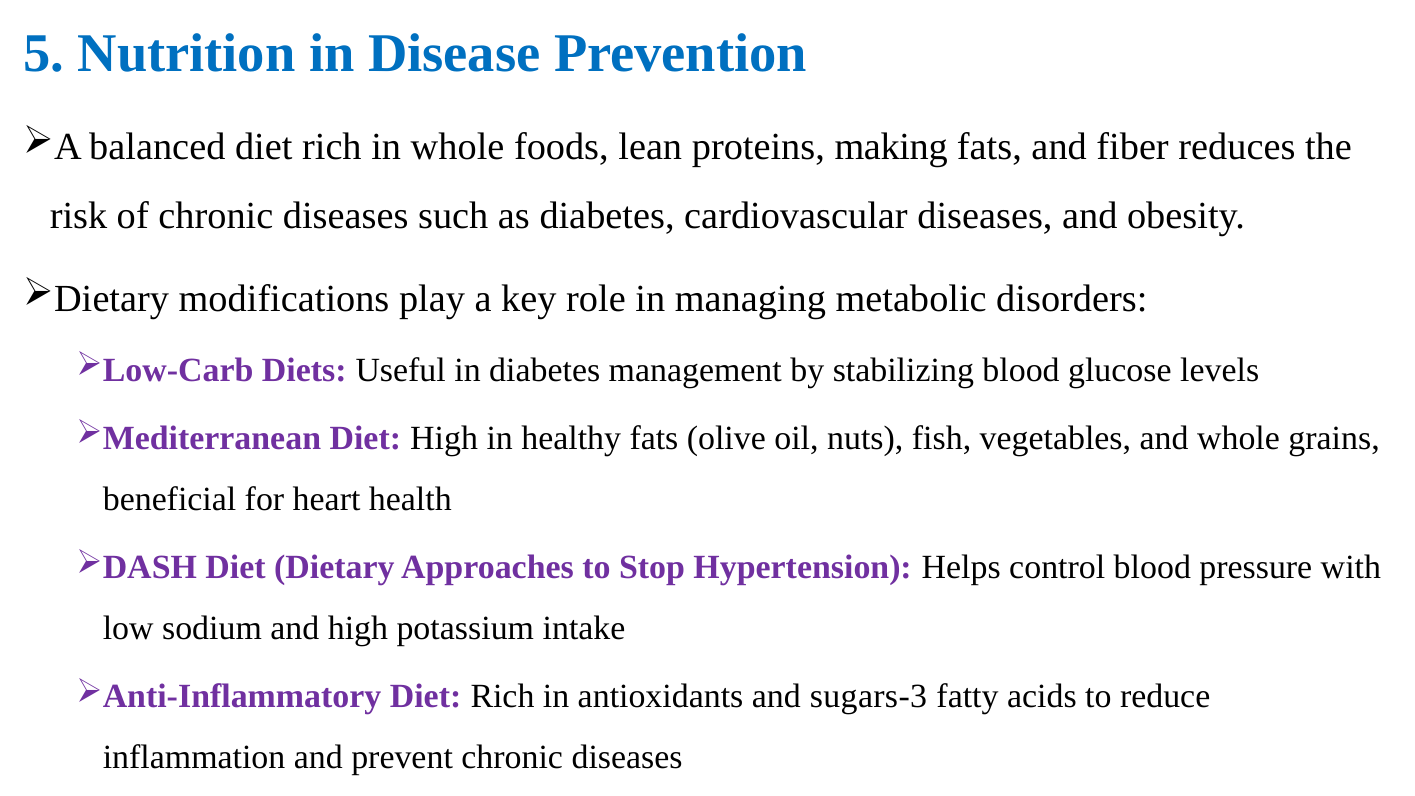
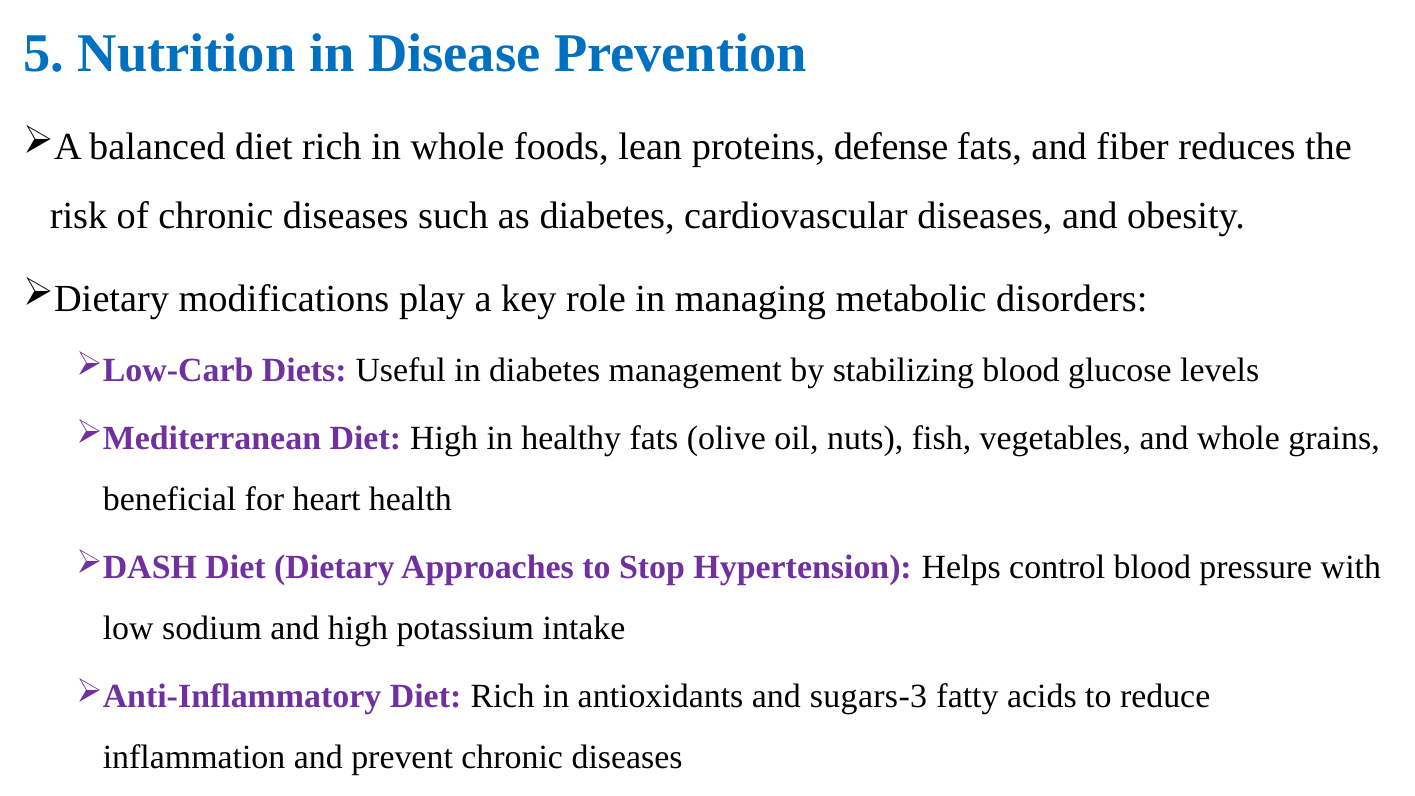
making: making -> defense (891, 147)
